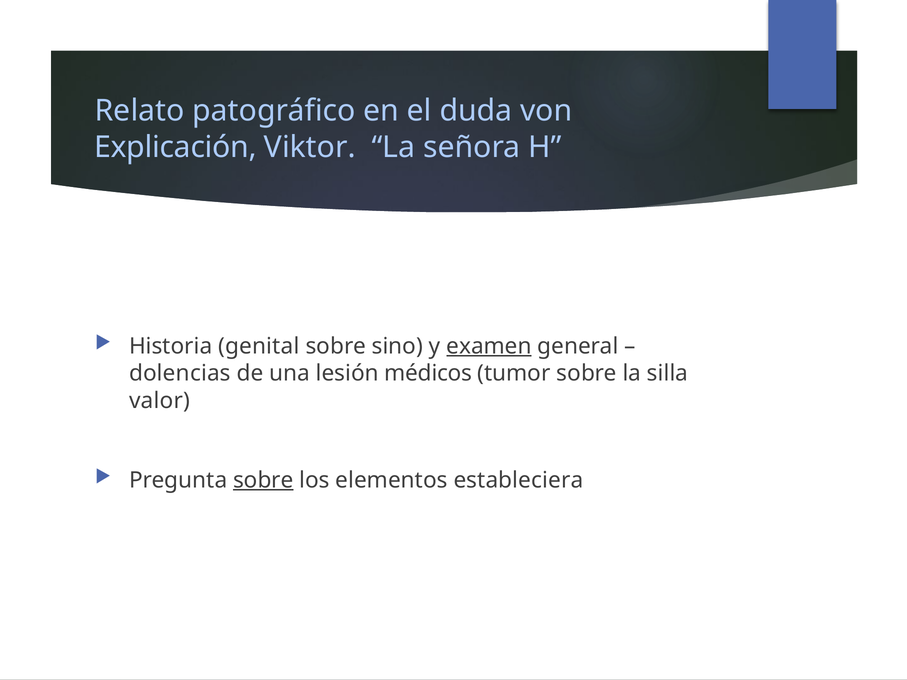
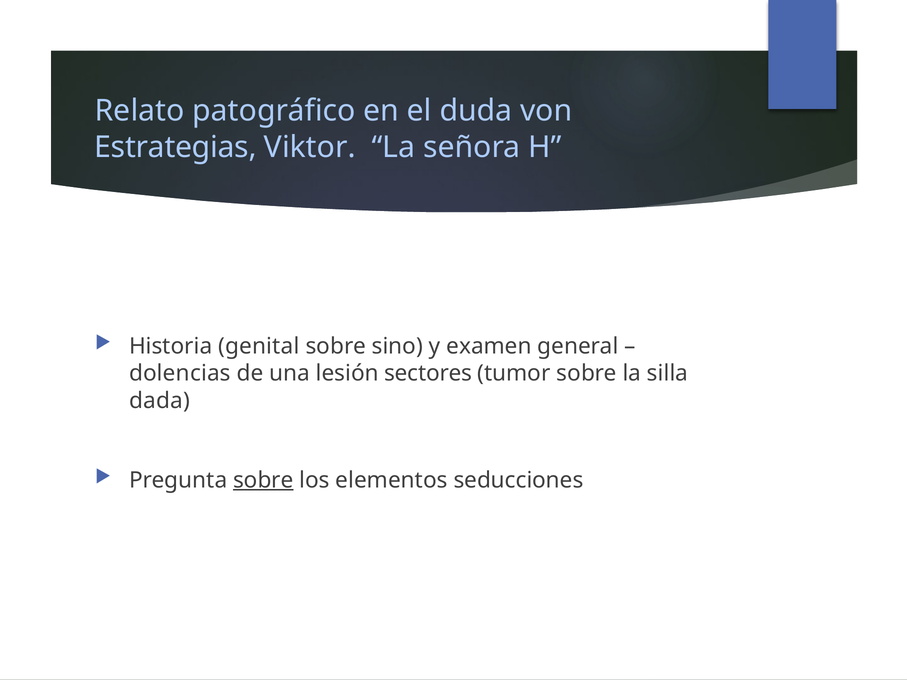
Explicación: Explicación -> Estrategias (176, 147)
examen underline: present -> none (489, 346)
médicos: médicos -> sectores (428, 373)
valor: valor -> dada (160, 401)
estableciera: estableciera -> seducciones (518, 480)
